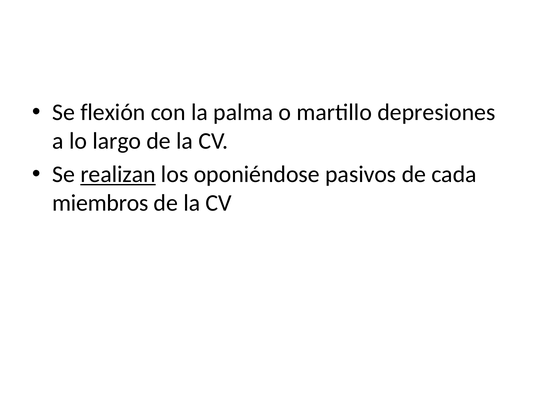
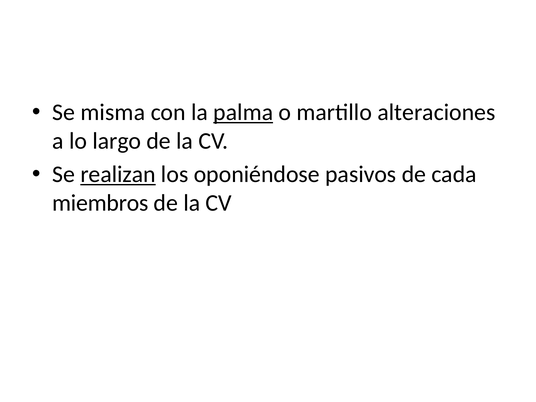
flexión: flexión -> misma (113, 112)
palma underline: none -> present (243, 112)
depresiones: depresiones -> alteraciones (436, 112)
